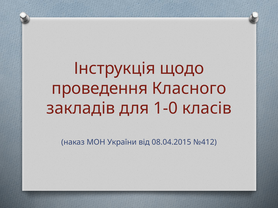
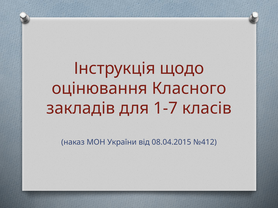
проведення: проведення -> оцінювання (100, 89)
1-0: 1-0 -> 1-7 (166, 109)
